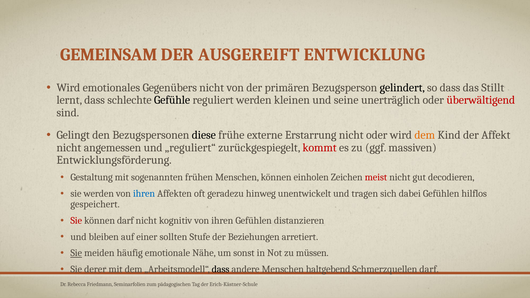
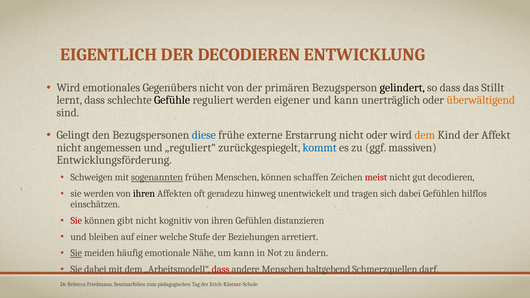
GEMEINSAM: GEMEINSAM -> EIGENTLICH (109, 55)
DER AUSGEREIFT: AUSGEREIFT -> DECODIEREN (249, 55)
kleinen: kleinen -> eigener (292, 100)
und seine: seine -> kann (346, 100)
überwältigend colour: red -> orange (481, 100)
diese colour: black -> blue (204, 135)
kommt colour: red -> blue (320, 148)
Gestaltung: Gestaltung -> Schweigen (92, 177)
sogenannten underline: none -> present (157, 177)
einholen: einholen -> schaffen (311, 177)
ihren colour: blue -> black (144, 194)
gespeichert: gespeichert -> einschätzen (95, 204)
können darf: darf -> gibt (125, 221)
sollten: sollten -> welche (173, 237)
um sonst: sonst -> kann (244, 253)
müssen: müssen -> ändern (312, 253)
Sie derer: derer -> dabei (95, 269)
dass colour: black -> red (221, 269)
